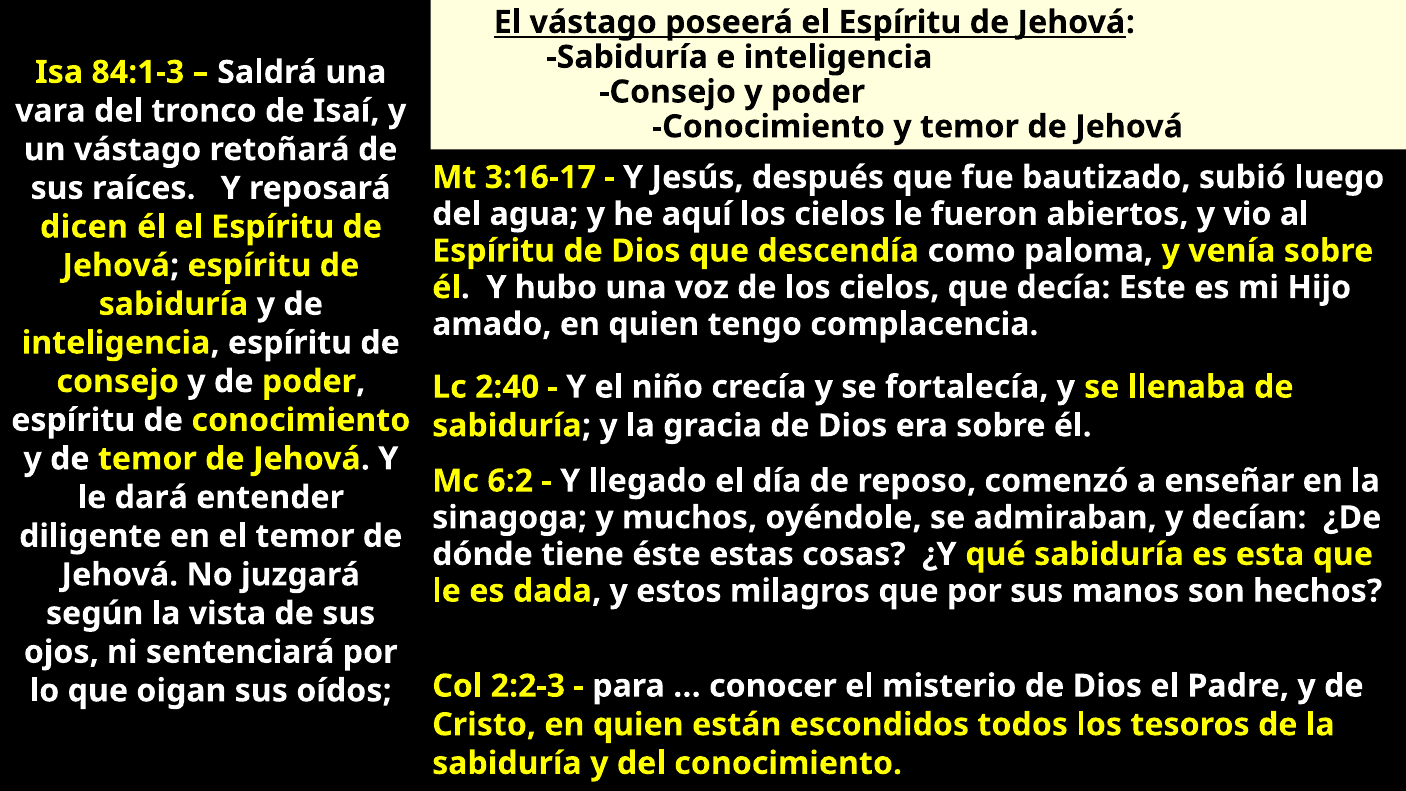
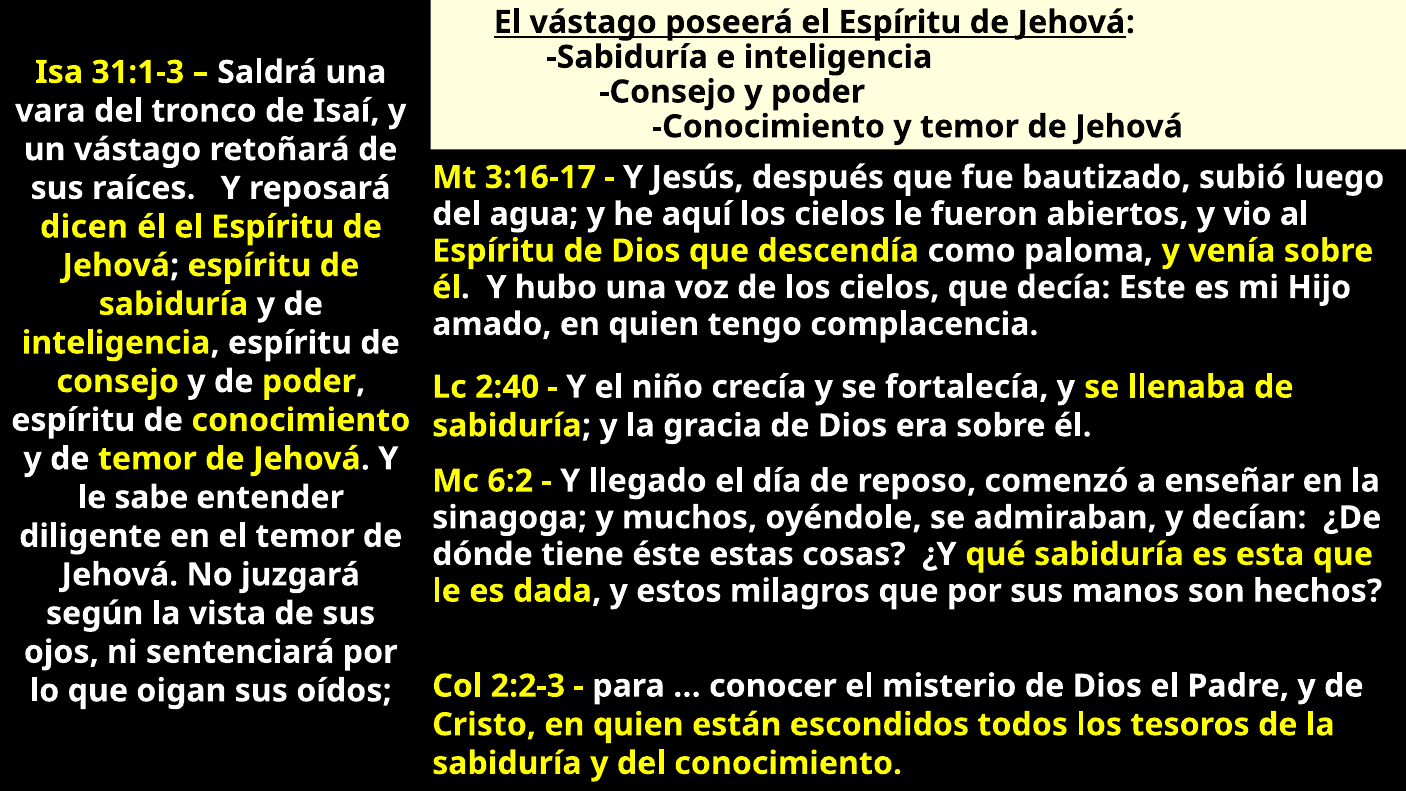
84:1-3: 84:1-3 -> 31:1-3 (138, 72)
dará: dará -> sabe (151, 497)
